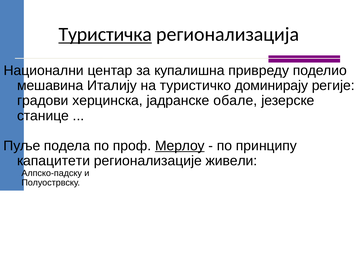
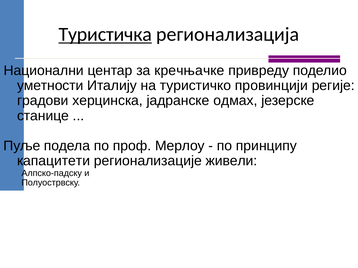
купалишна: купалишна -> кречњачке (189, 71)
мешавина: мешавина -> уметности (50, 86)
доминирају: доминирају -> провинцији (271, 86)
обале: обале -> одмах (235, 101)
Мерлоу underline: present -> none (180, 146)
